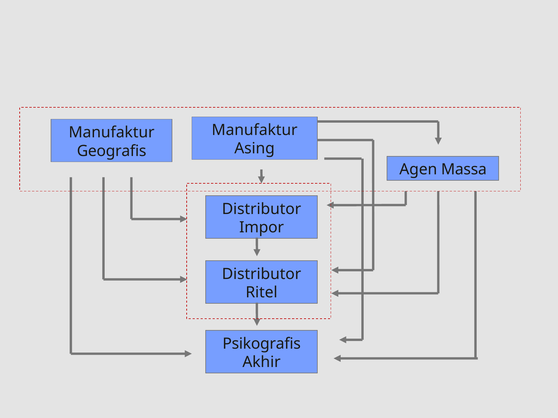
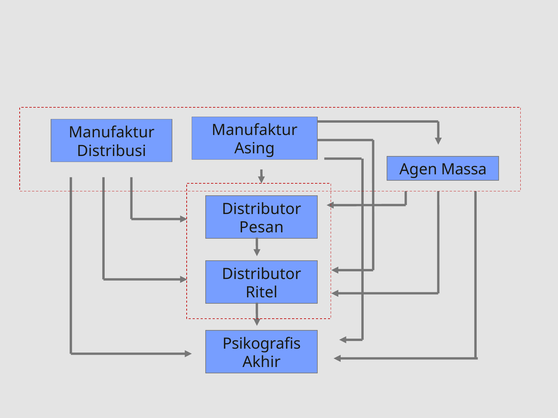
Geografis: Geografis -> Distribusi (112, 151)
Impor: Impor -> Pesan (261, 228)
